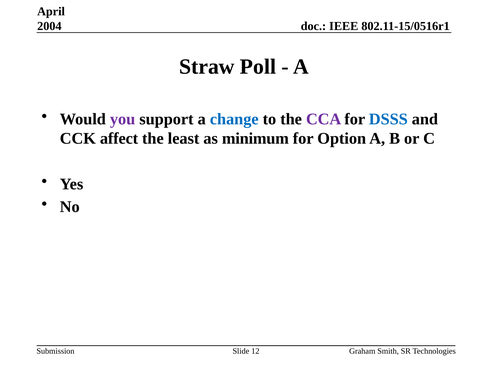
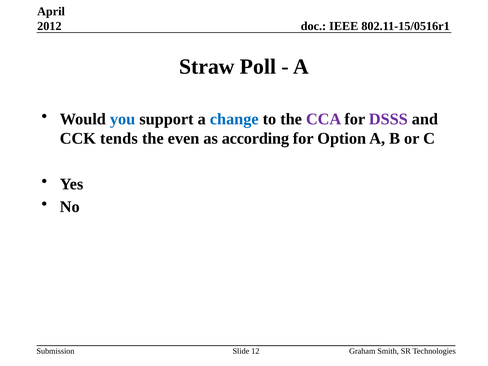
2004: 2004 -> 2012 (49, 26)
you colour: purple -> blue (123, 119)
DSSS colour: blue -> purple (388, 119)
affect: affect -> tends (119, 139)
least: least -> even (184, 139)
minimum: minimum -> according (255, 139)
